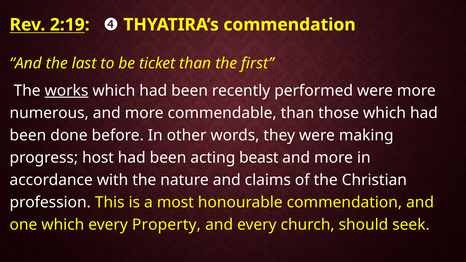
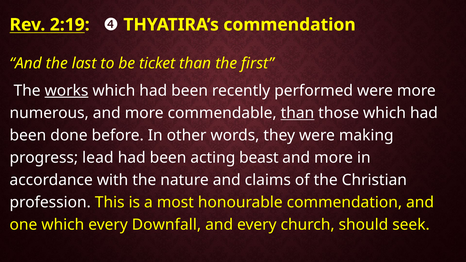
than underline: none -> present (297, 113)
host: host -> lead (98, 158)
Property: Property -> Downfall (166, 225)
